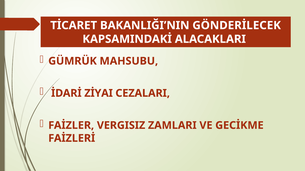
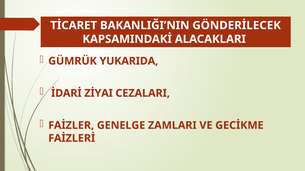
MAHSUBU: MAHSUBU -> YUKARIDA (129, 61)
VERGISIZ: VERGISIZ -> GENELGE (121, 126)
